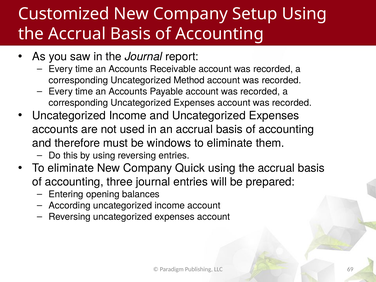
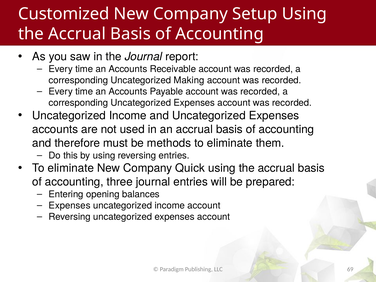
Method: Method -> Making (189, 80)
windows: windows -> methods (169, 143)
According: According -> Expenses (70, 206)
